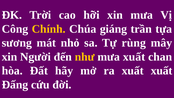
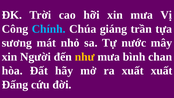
Chính colour: yellow -> light blue (49, 29)
rùng: rùng -> nước (134, 43)
mưa xuất: xuất -> bình (134, 57)
